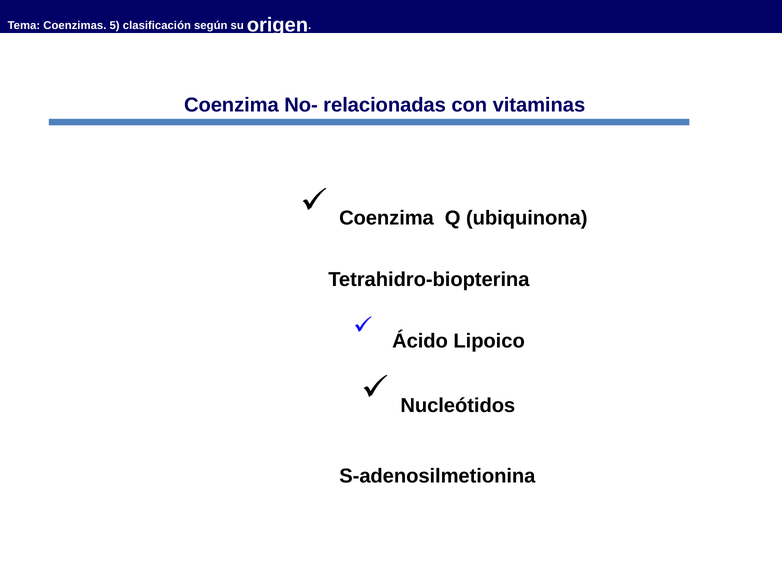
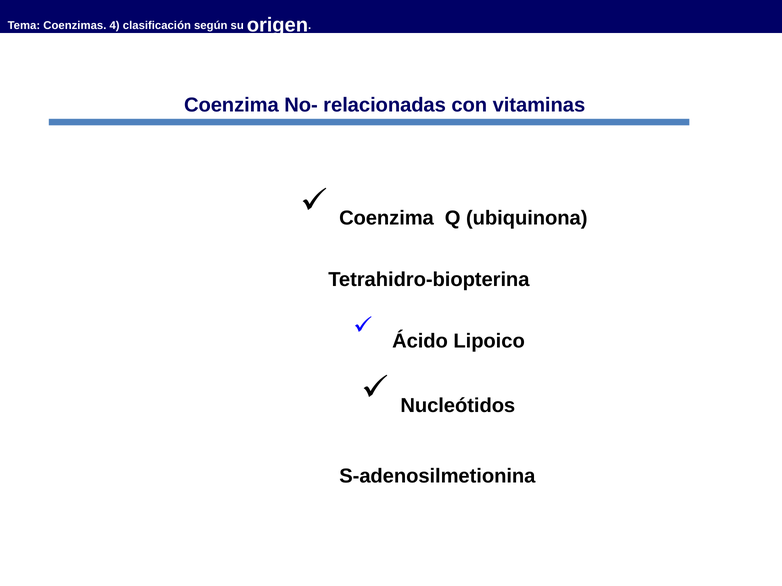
5: 5 -> 4 (115, 25)
